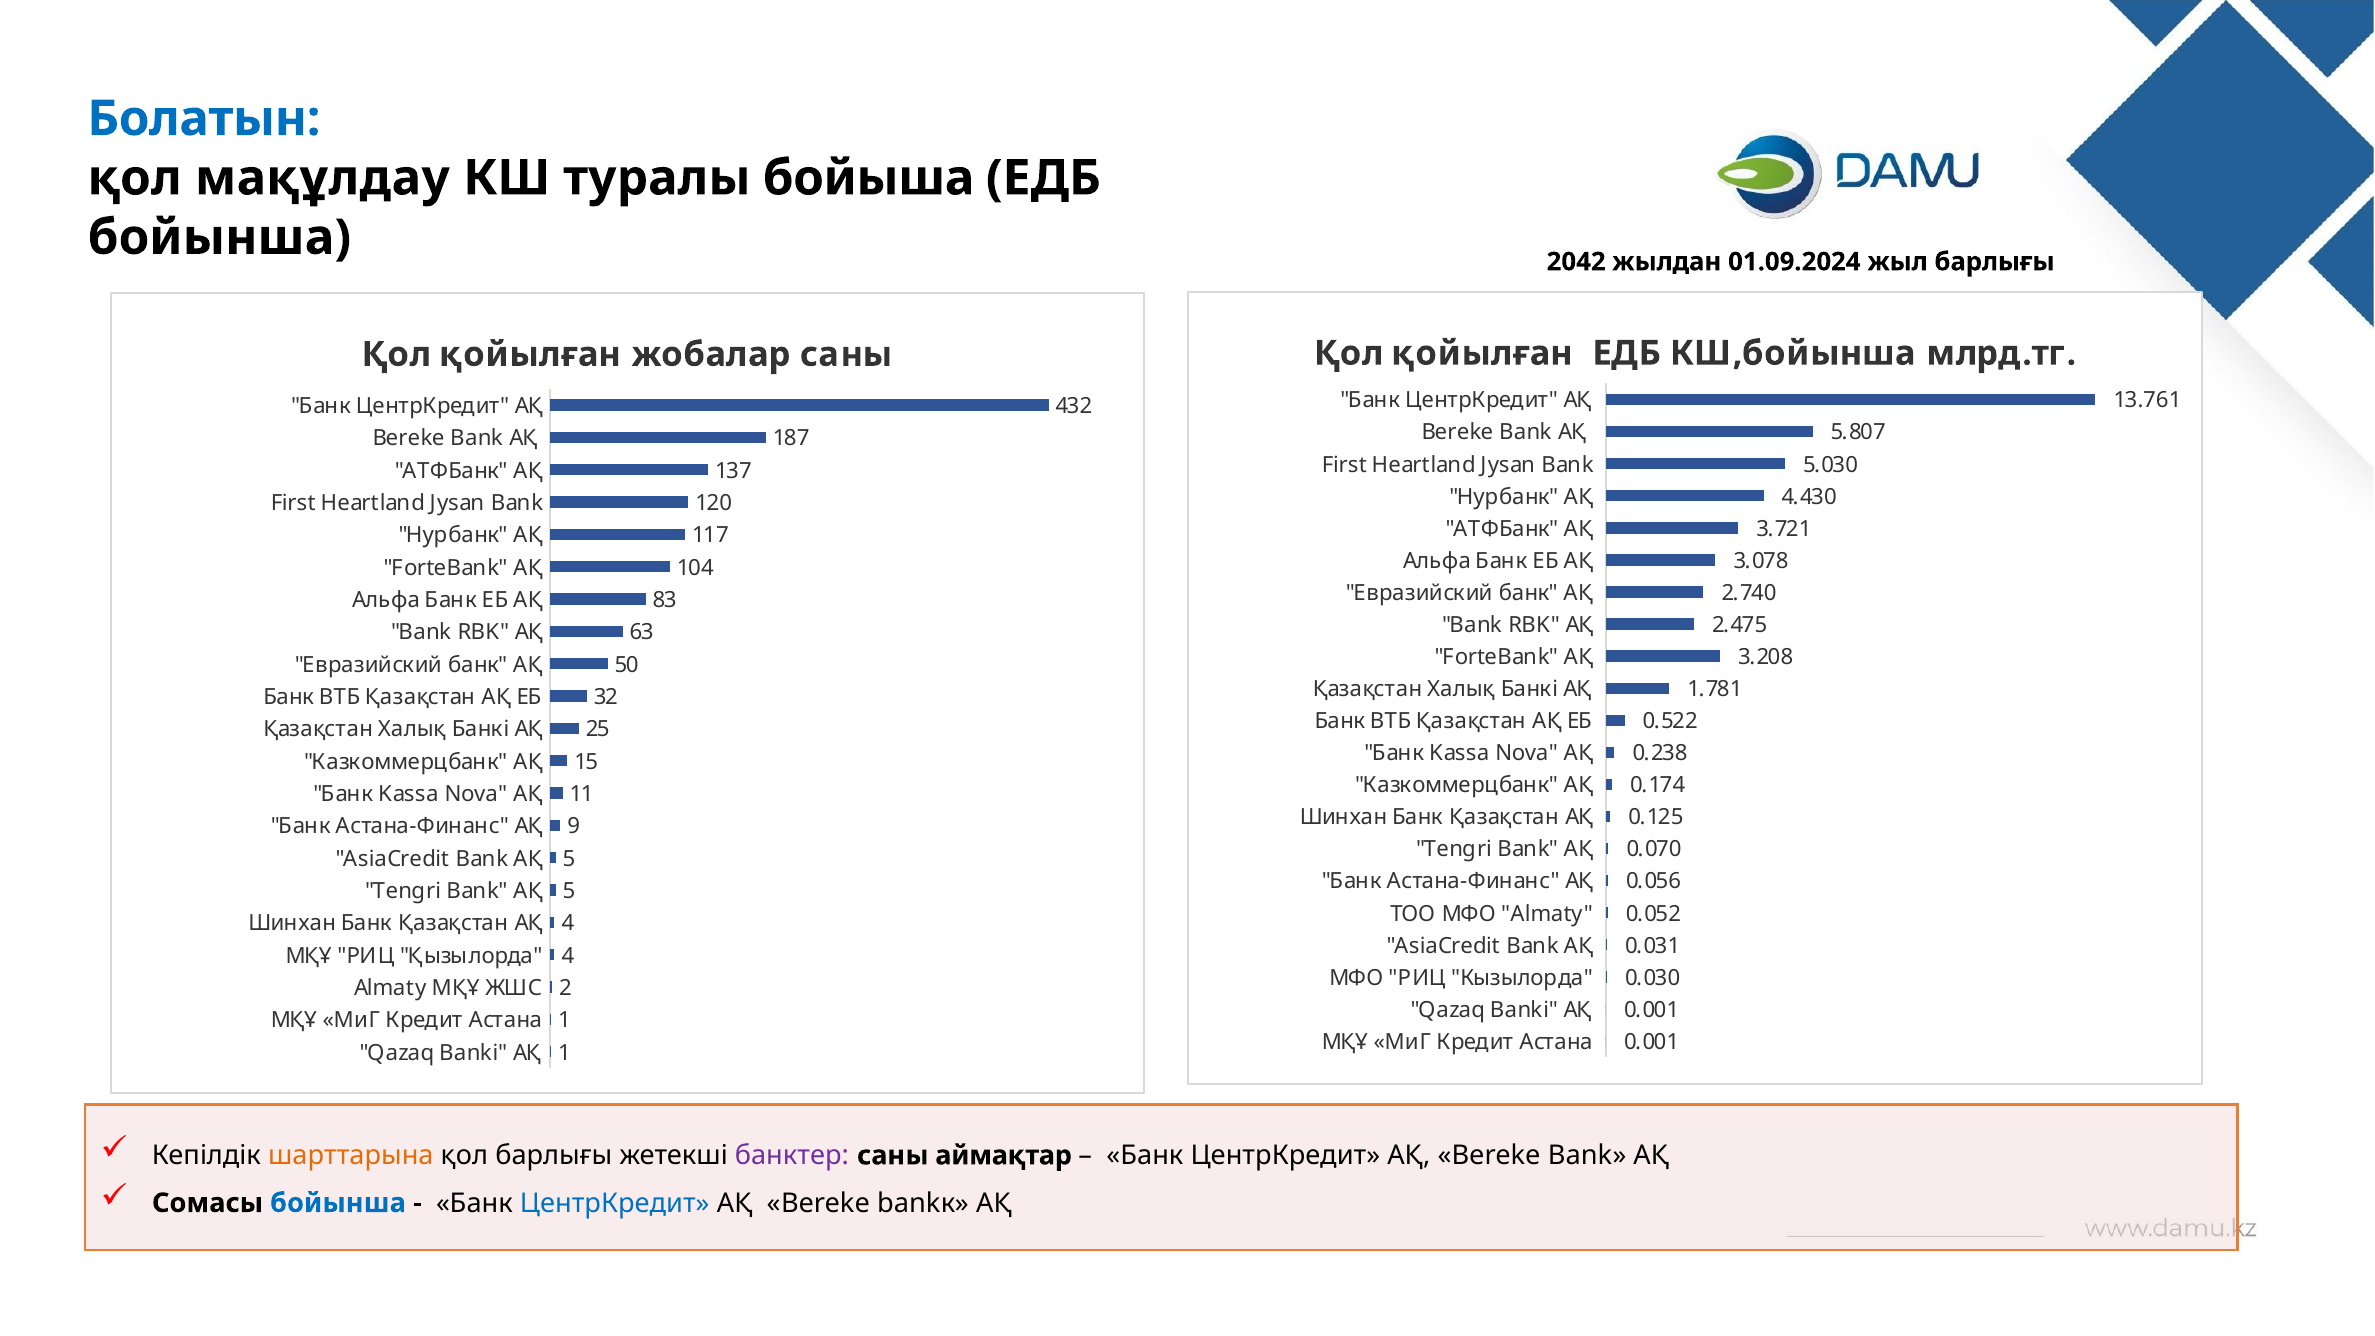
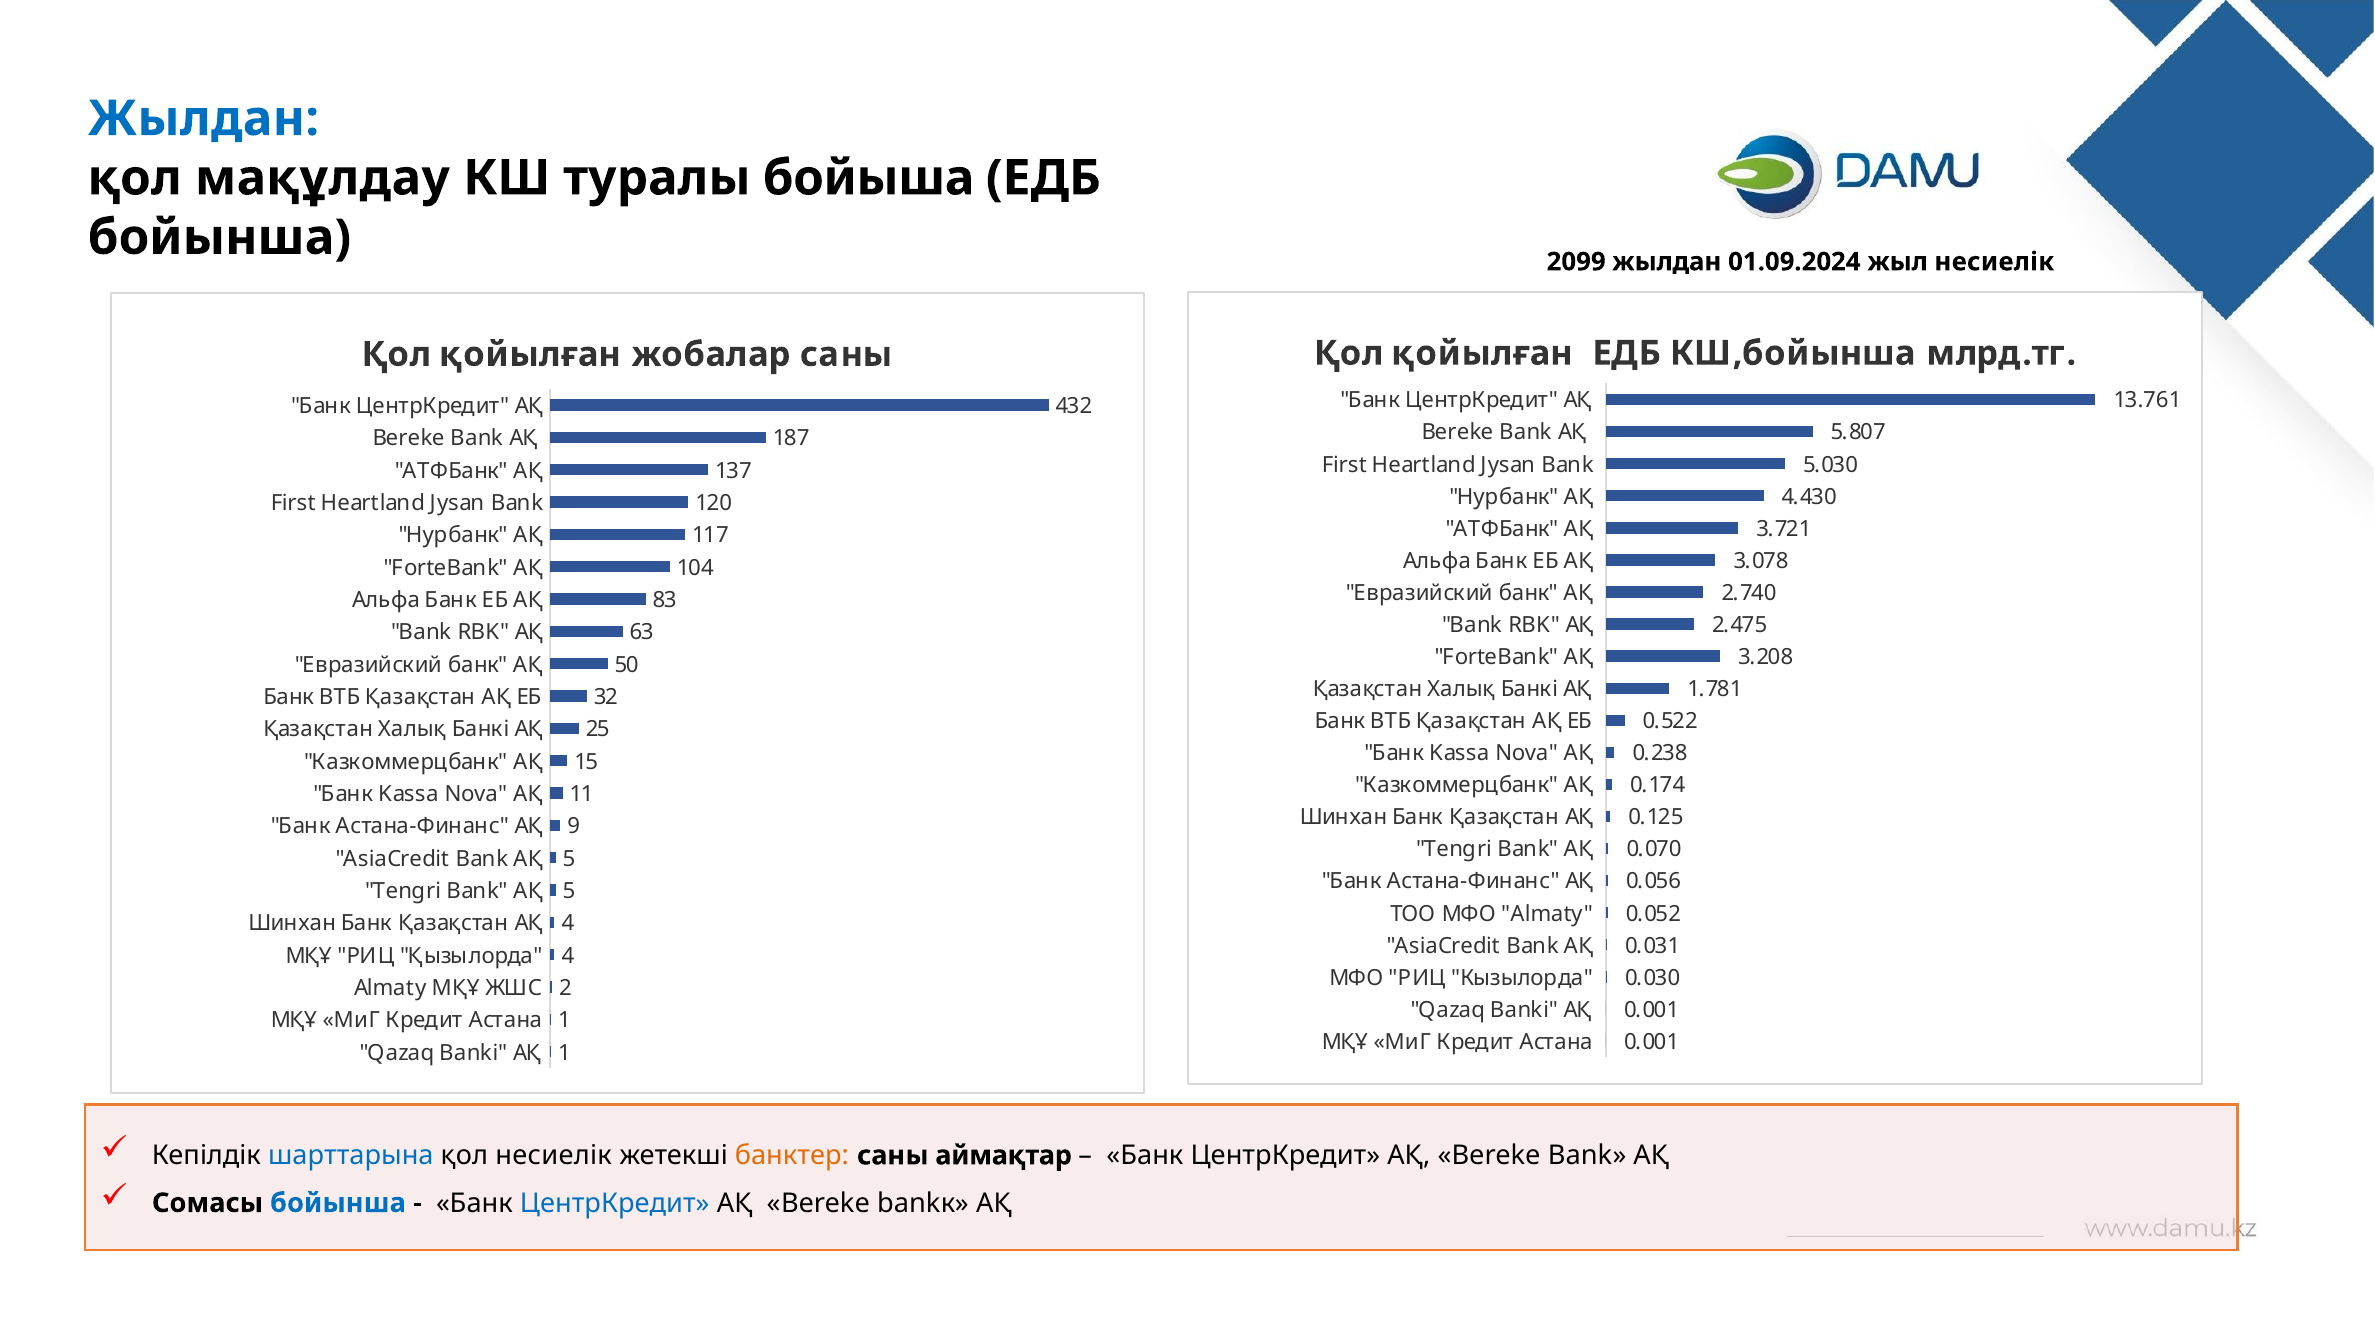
Болатын: Болатын -> Жылдан (203, 119)
2042: 2042 -> 2099 (1576, 262)
жыл барлығы: барлығы -> несиелік (1994, 262)
шарттарына colour: orange -> blue (351, 1155)
қол барлығы: барлығы -> несиелік (554, 1155)
банктер colour: purple -> orange (792, 1155)
